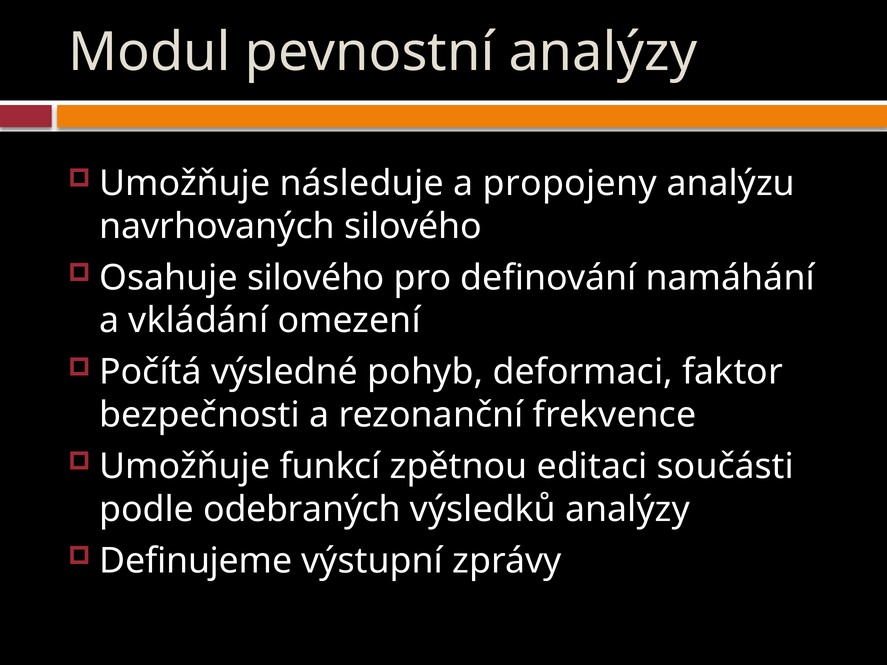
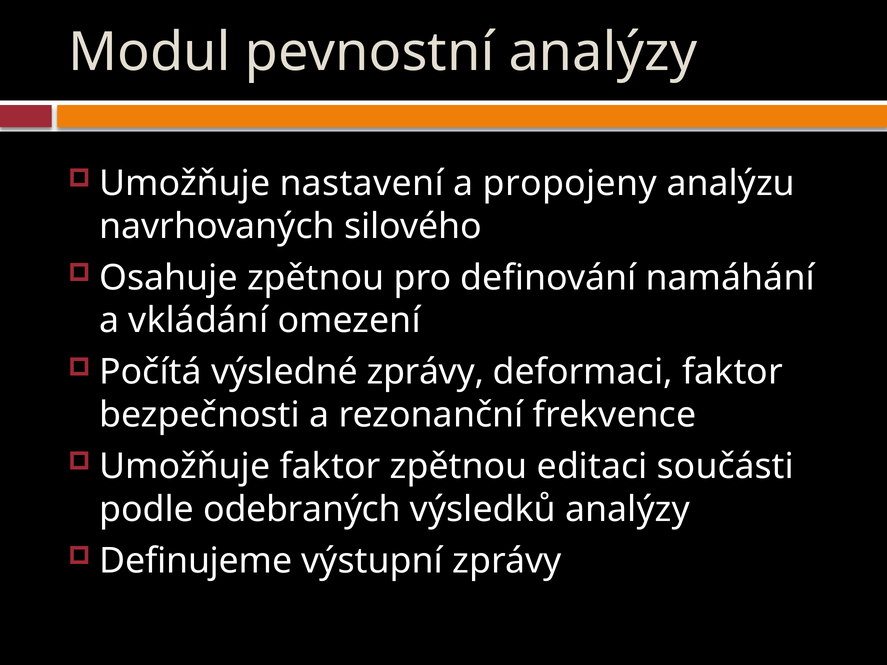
následuje: následuje -> nastavení (362, 184)
Osahuje silového: silového -> zpětnou (316, 278)
výsledné pohyb: pohyb -> zprávy (426, 372)
Umožňuje funkcí: funkcí -> faktor (330, 467)
